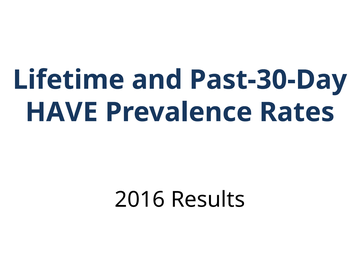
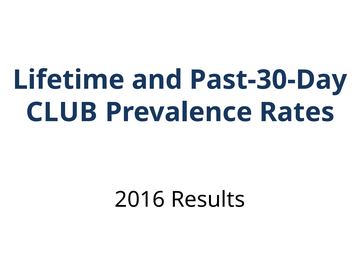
HAVE: HAVE -> CLUB (62, 112)
